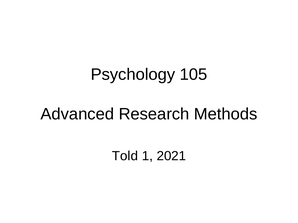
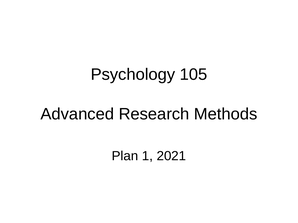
Told: Told -> Plan (125, 156)
